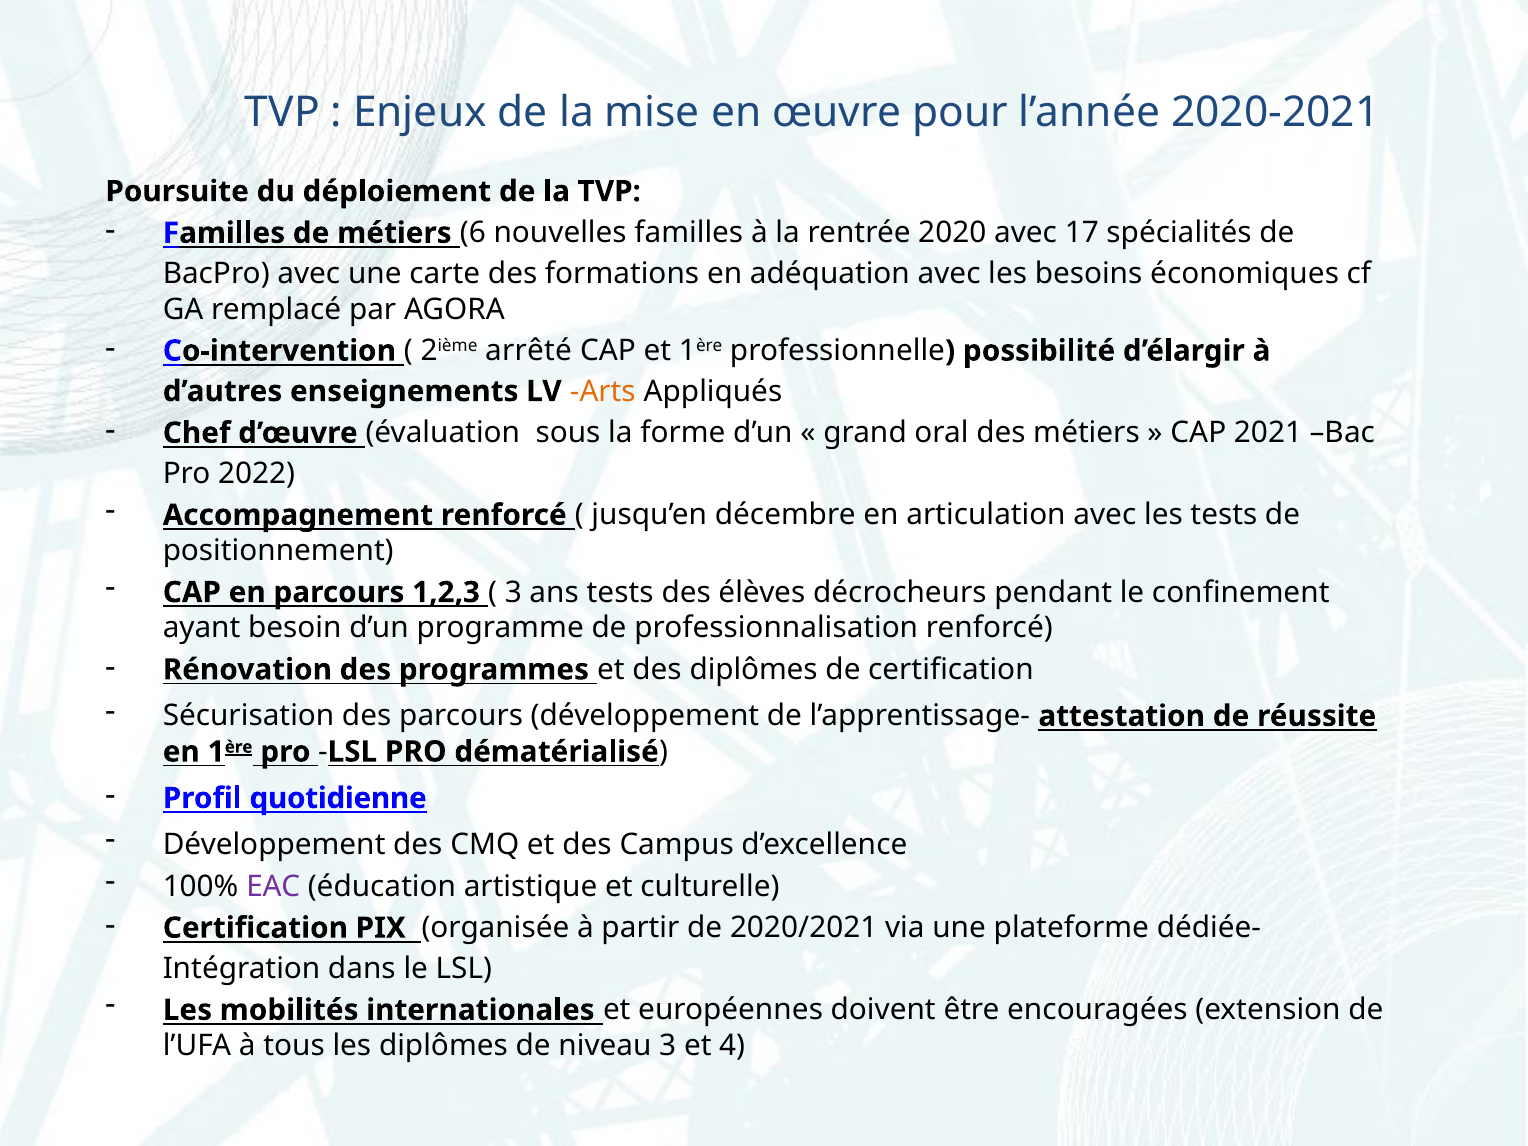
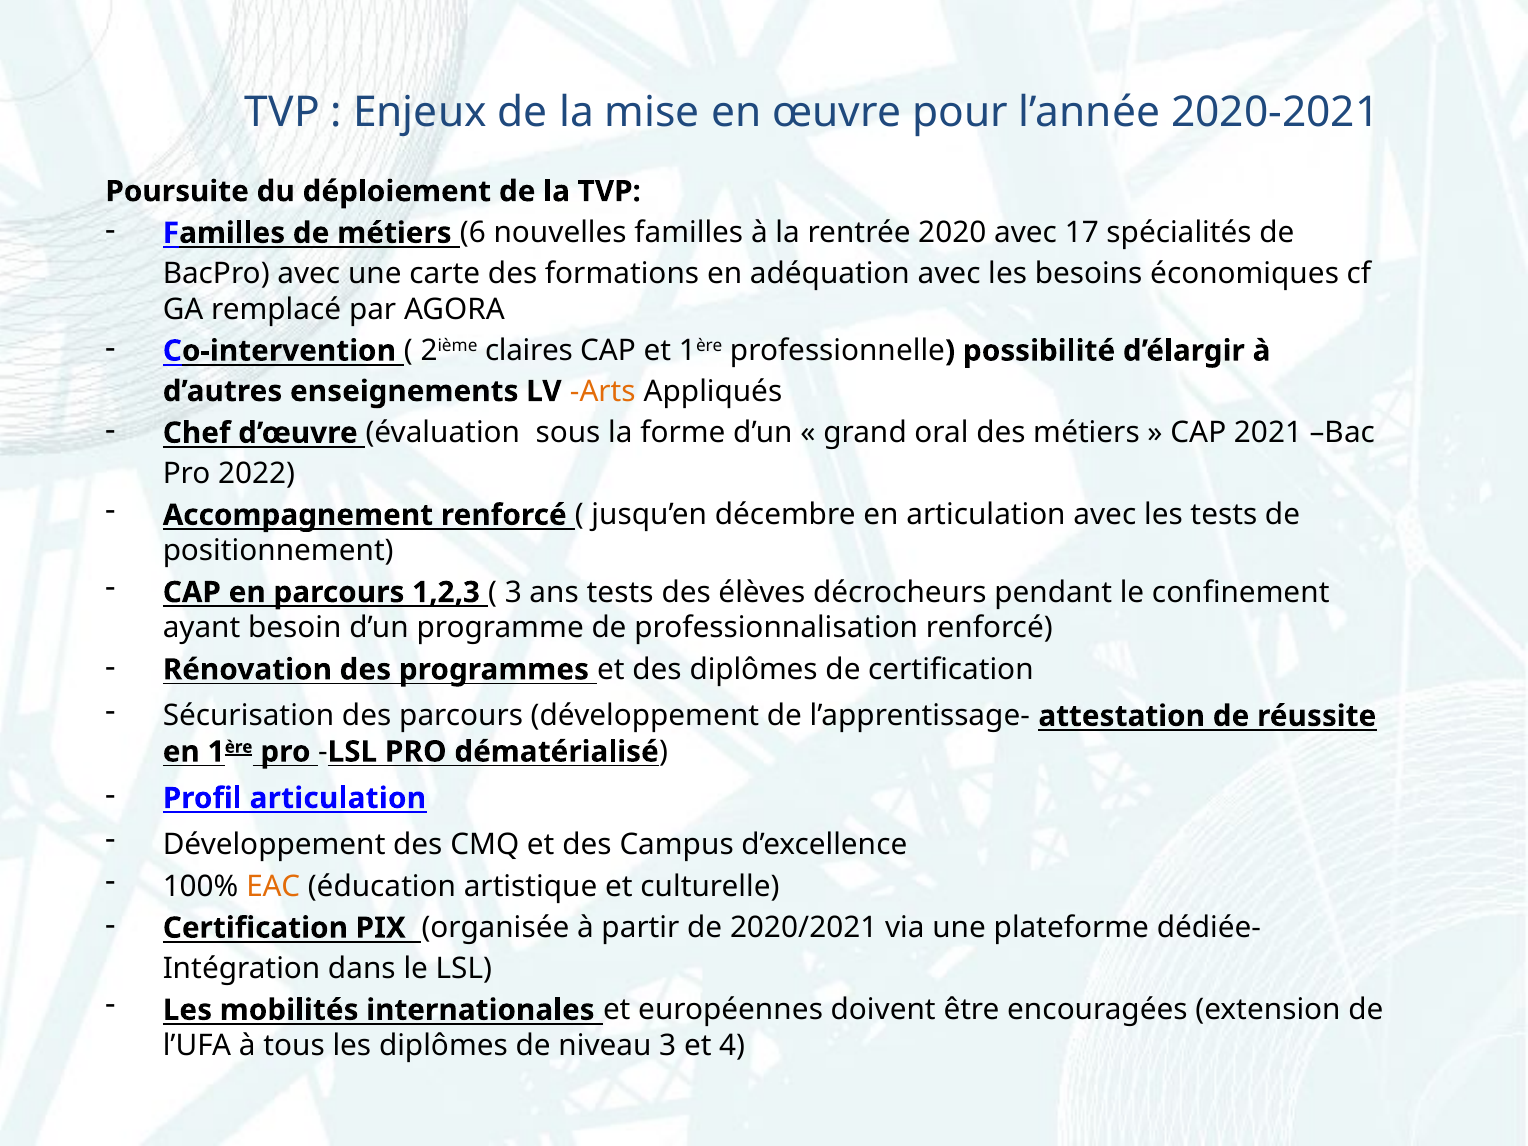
arrêté: arrêté -> claires (529, 351)
Profil quotidienne: quotidienne -> articulation (338, 798)
EAC colour: purple -> orange (273, 886)
